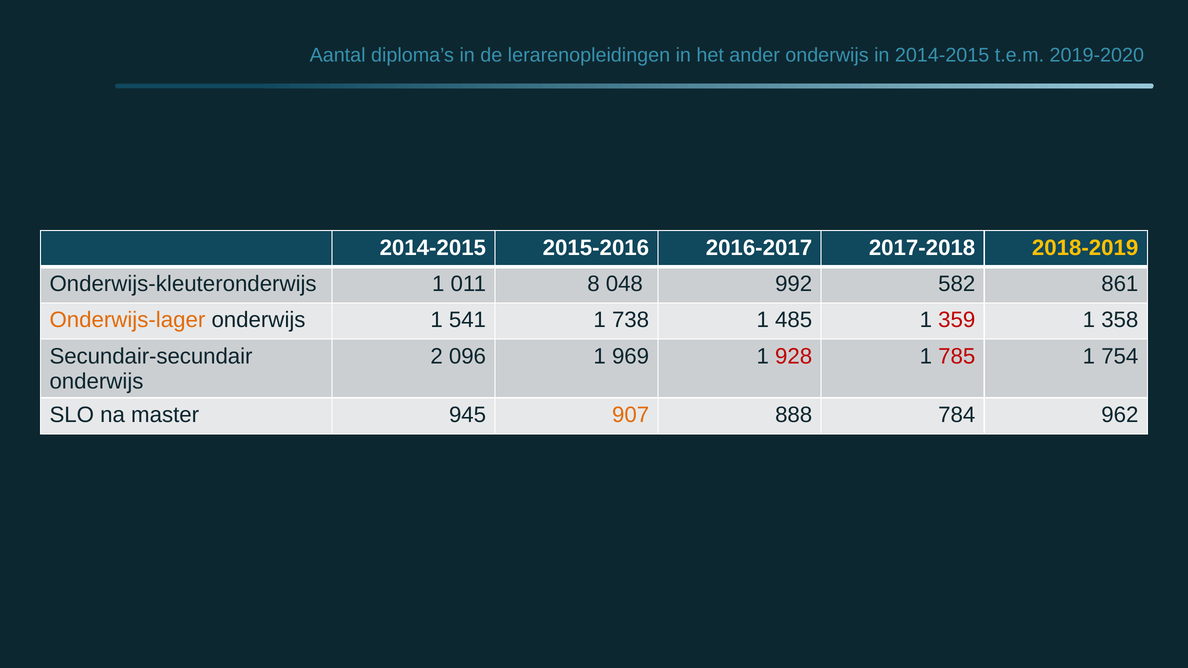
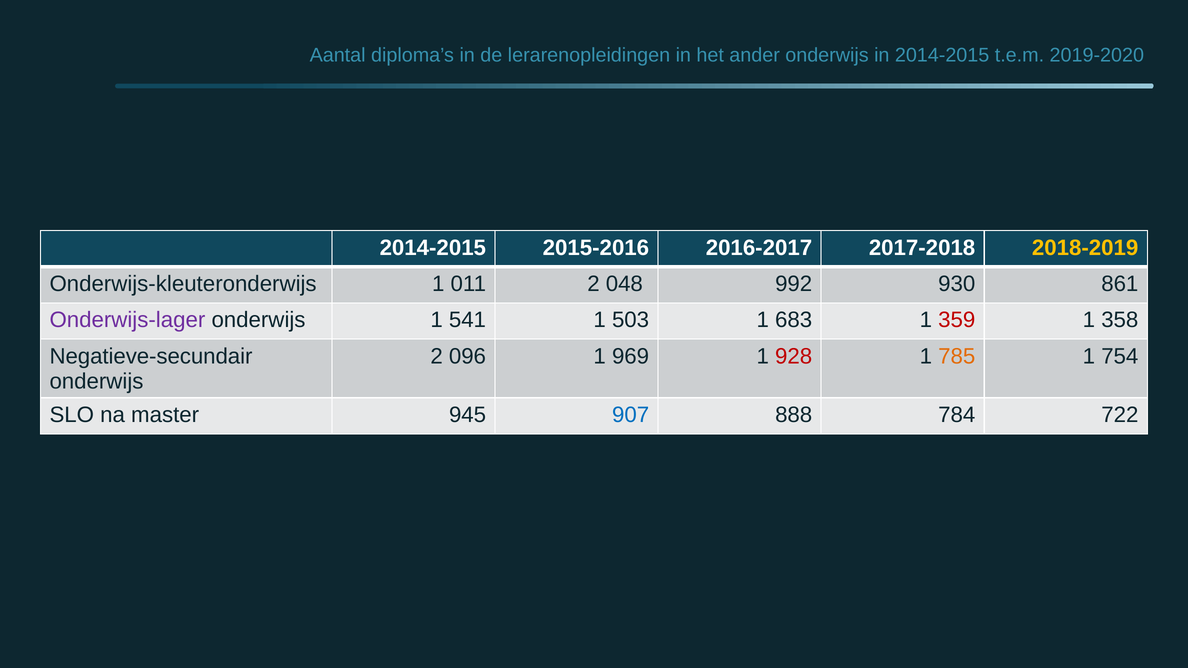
011 8: 8 -> 2 (593, 284)
582: 582 -> 930 (957, 284)
Onderwijs-lager colour: orange -> purple (127, 320)
738: 738 -> 503 (631, 320)
485: 485 -> 683 (794, 320)
Secundair-secundair: Secundair-secundair -> Negatieve-secundair (151, 356)
785 colour: red -> orange (957, 356)
907 colour: orange -> blue (631, 415)
962: 962 -> 722 (1120, 415)
